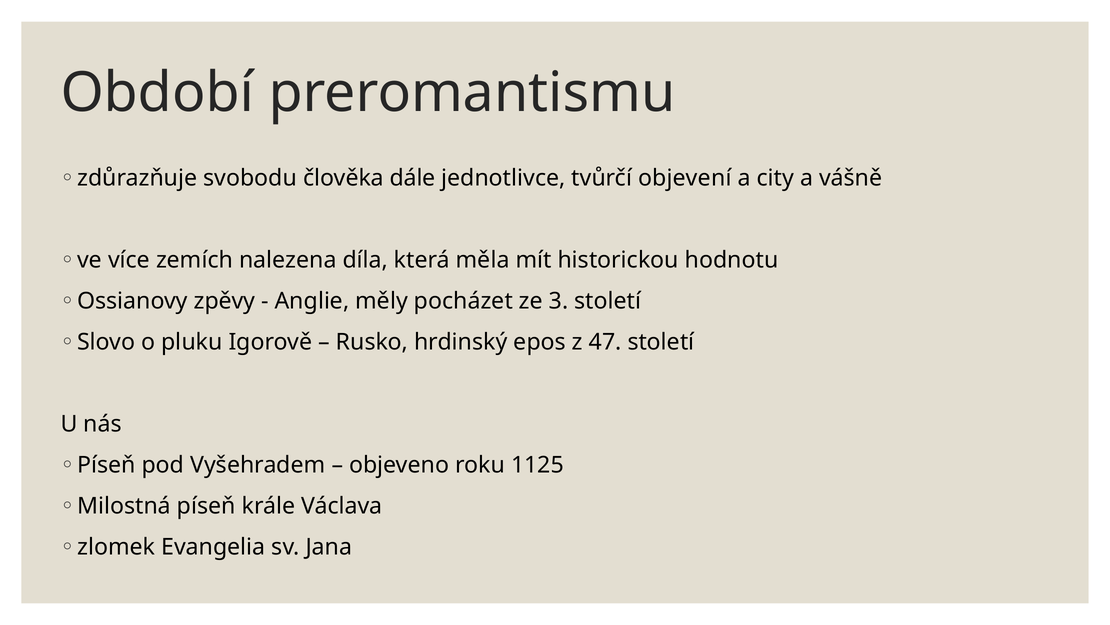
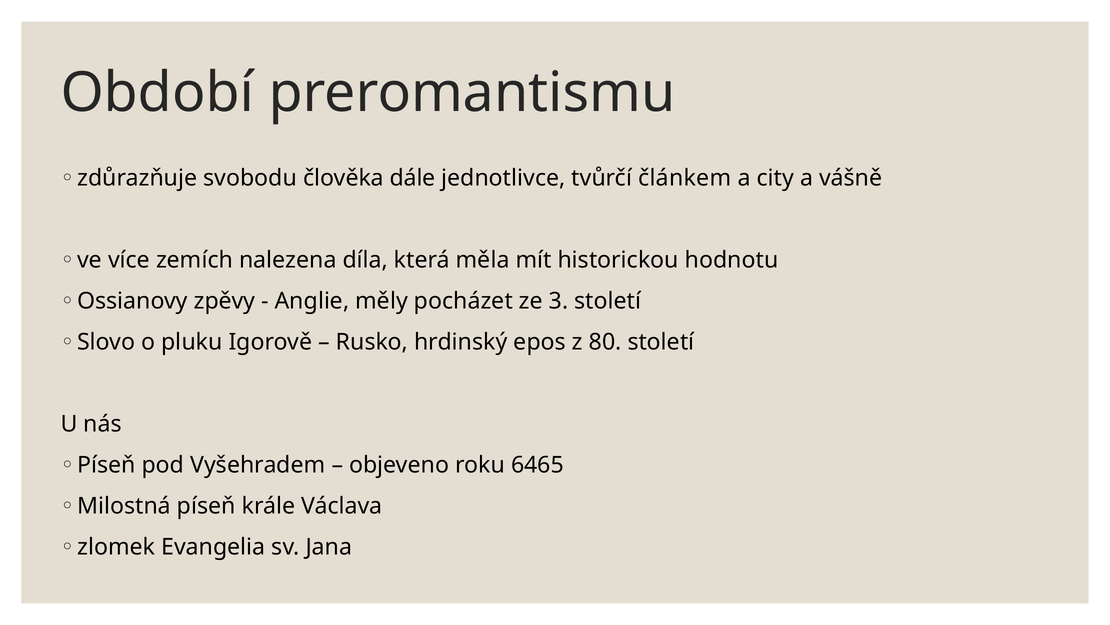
objevení: objevení -> článkem (685, 178)
47: 47 -> 80 (605, 342)
1125: 1125 -> 6465 (537, 465)
